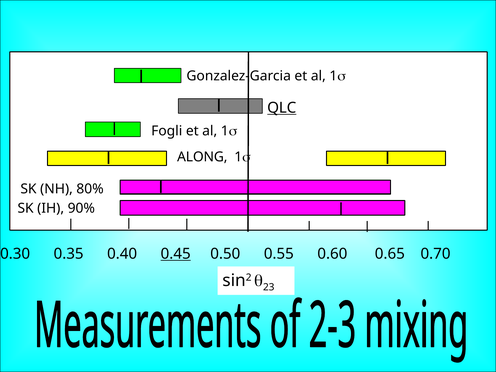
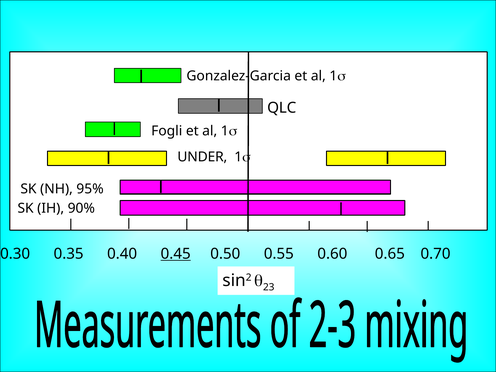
QLC underline: present -> none (282, 108)
ALONG: ALONG -> UNDER (202, 157)
80%: 80% -> 95% (90, 189)
